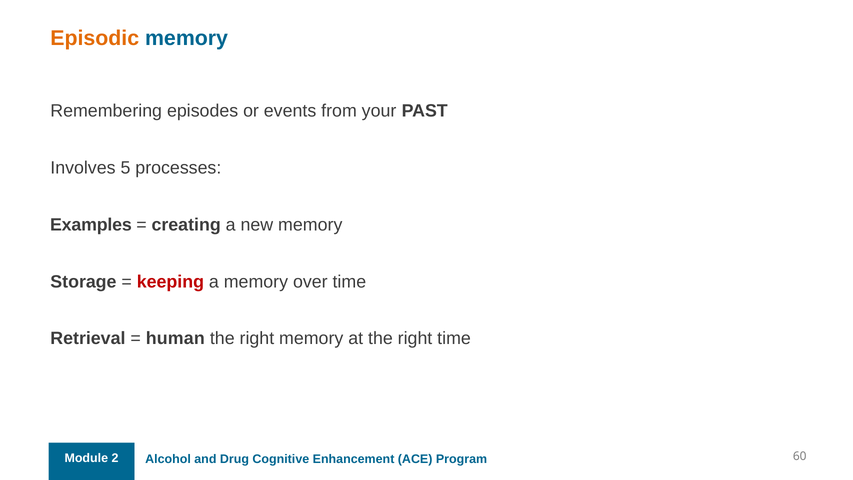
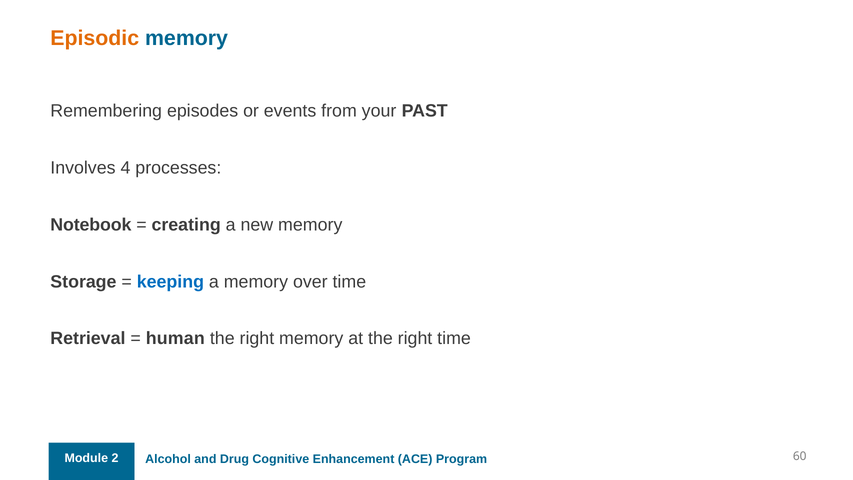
5: 5 -> 4 (126, 168)
Examples: Examples -> Notebook (91, 225)
keeping colour: red -> blue (170, 282)
